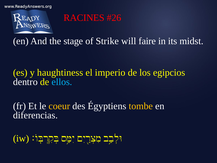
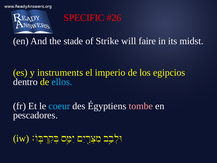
RACINES: RACINES -> SPECIFIC (84, 18)
stage: stage -> stade (73, 41)
haughtiness: haughtiness -> instruments (60, 72)
coeur colour: yellow -> light blue (59, 106)
tombe colour: yellow -> pink (141, 106)
diferencias: diferencias -> pescadores (35, 115)
